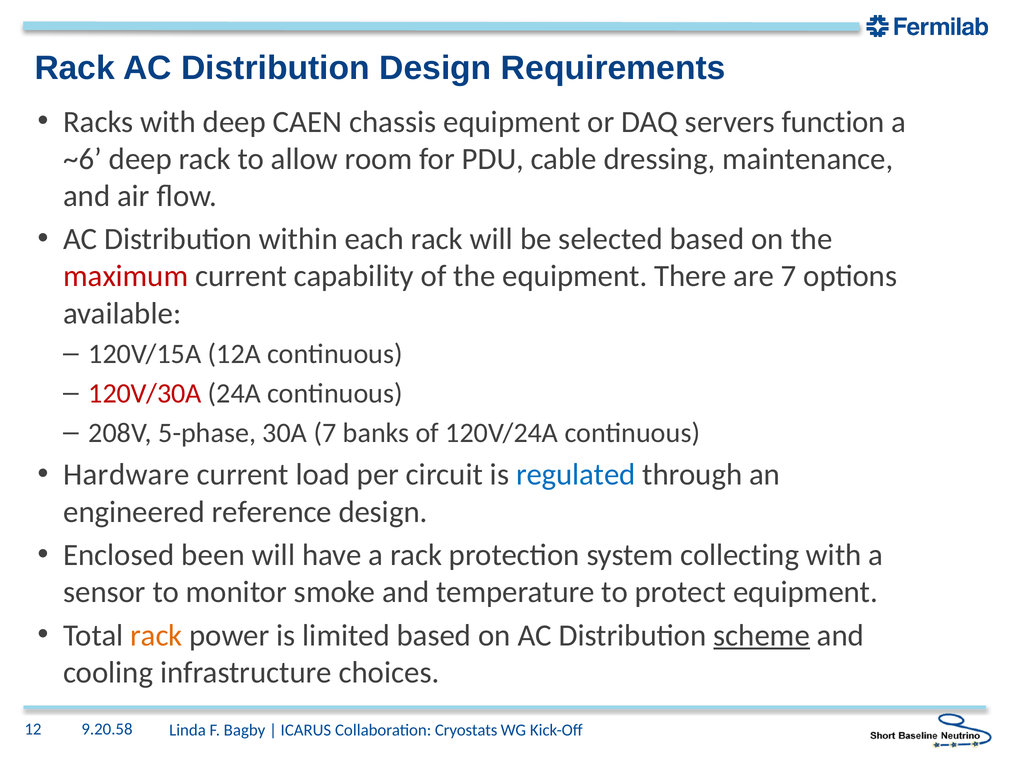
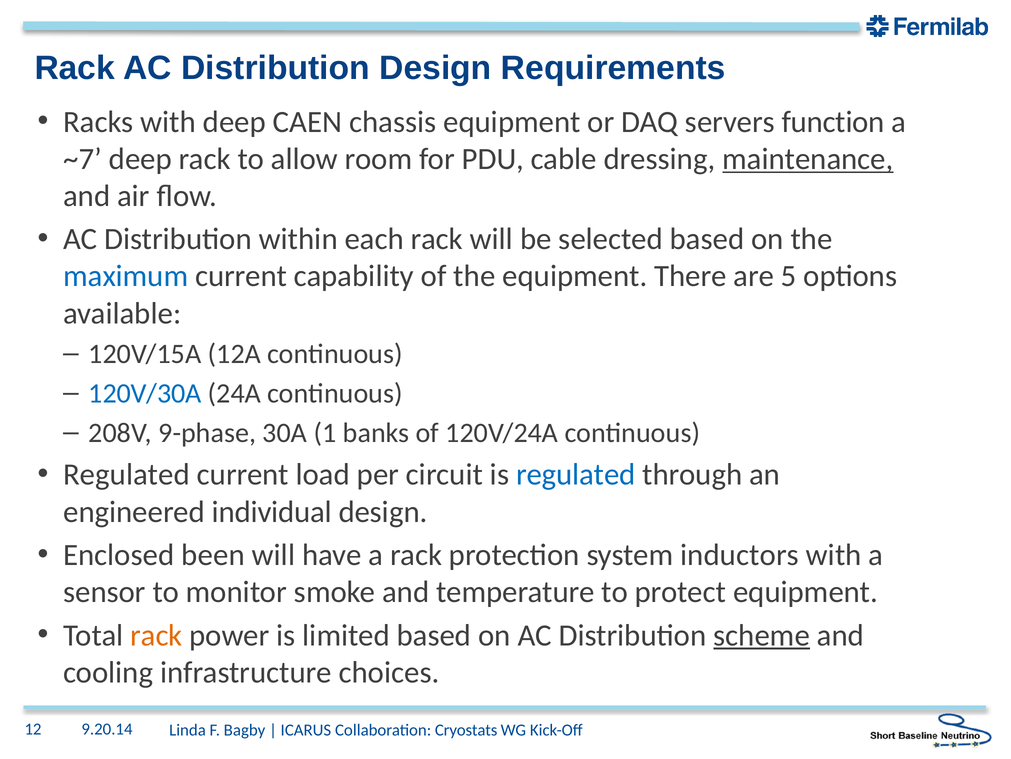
~6: ~6 -> ~7 (83, 159)
maintenance underline: none -> present (808, 159)
maximum colour: red -> blue (126, 276)
are 7: 7 -> 5 (789, 276)
120V/30A colour: red -> blue (145, 393)
5-phase: 5-phase -> 9-phase (207, 433)
30A 7: 7 -> 1 (325, 433)
Hardware: Hardware -> Regulated (127, 474)
reference: reference -> individual (272, 511)
collecting: collecting -> inductors (740, 554)
9.20.58: 9.20.58 -> 9.20.14 (107, 728)
